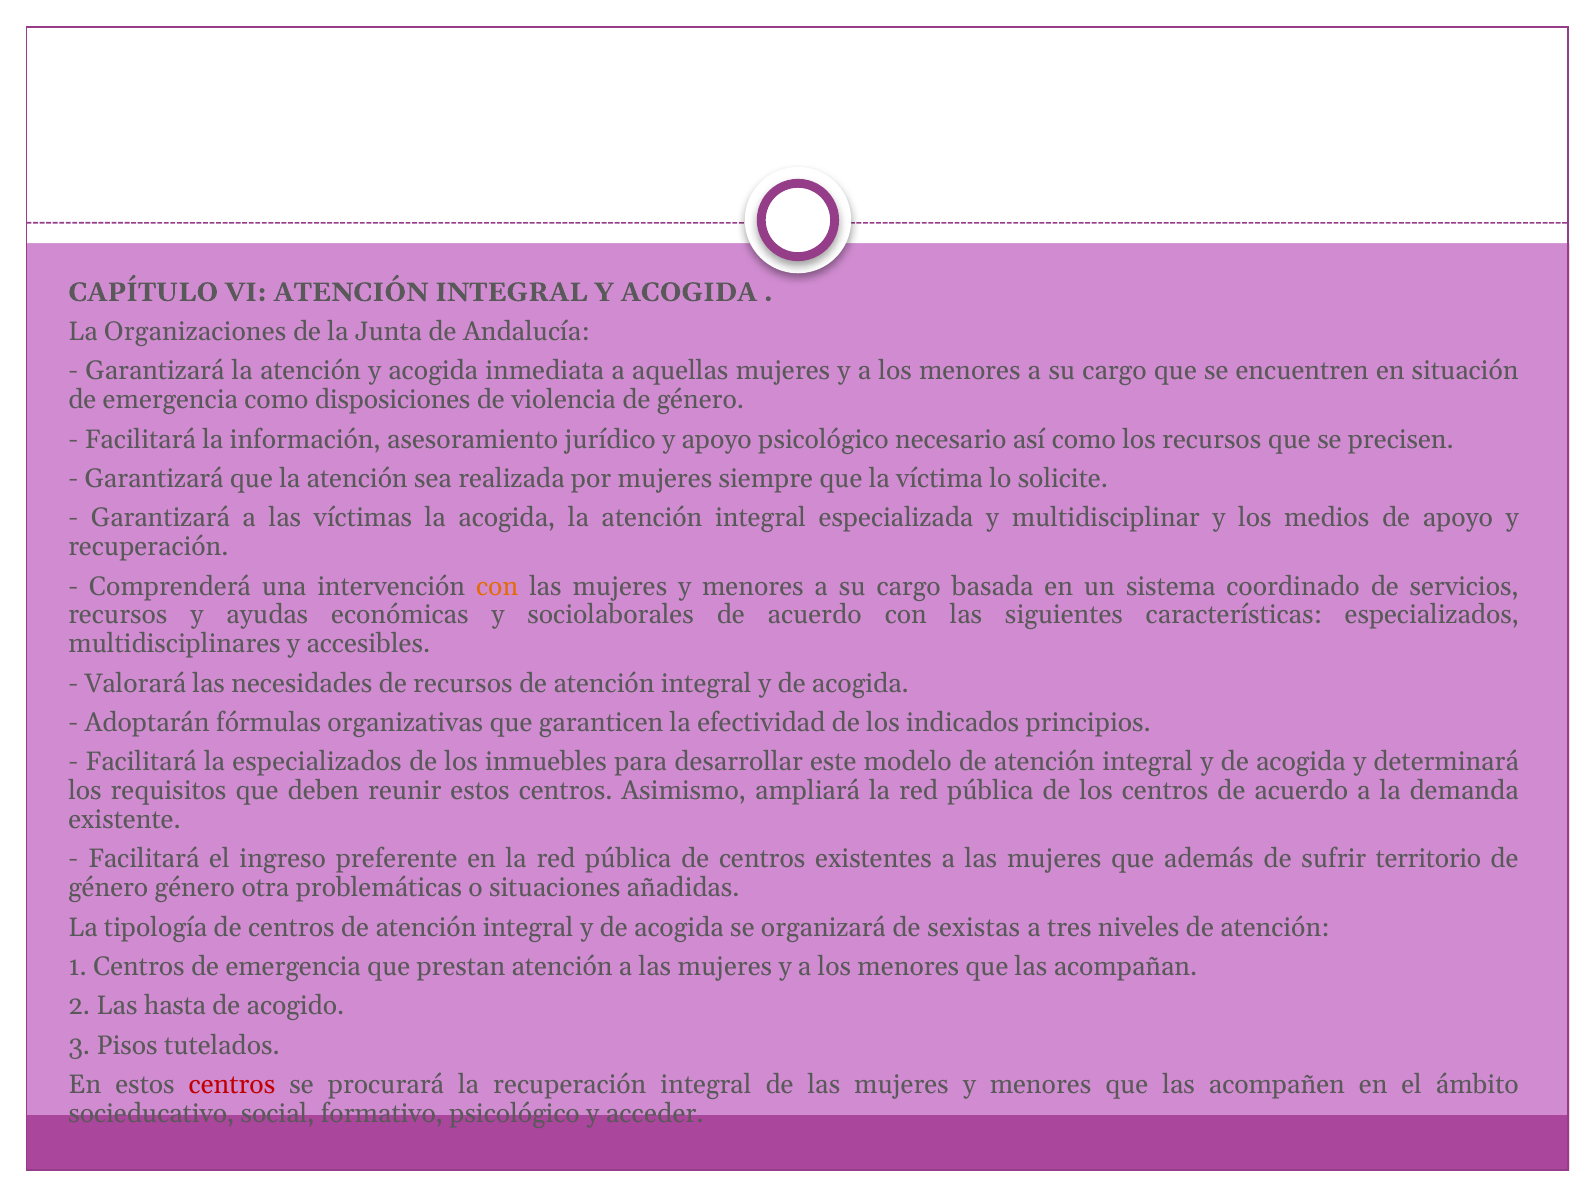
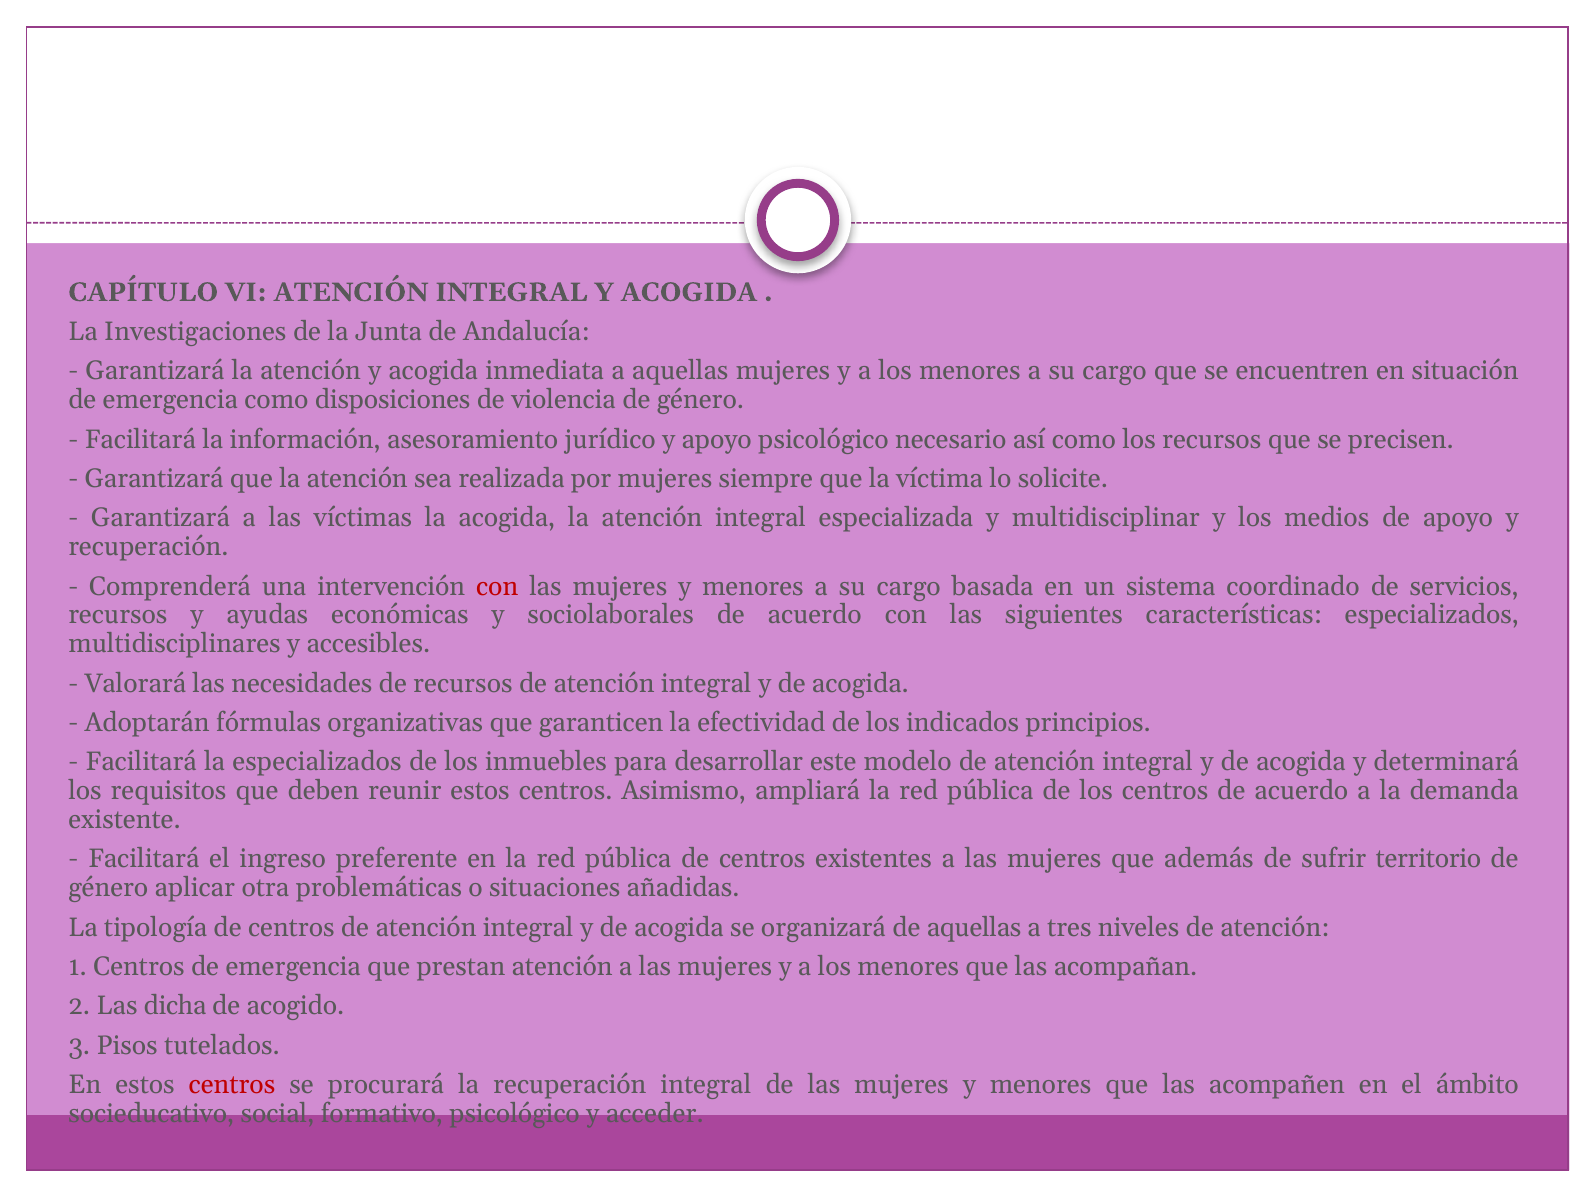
Organizaciones: Organizaciones -> Investigaciones (195, 332)
con colour: orange -> red (497, 586)
género género: género -> aplicar (195, 888)
de sexistas: sexistas -> aquellas (974, 927)
hasta: hasta -> dicha (175, 1006)
